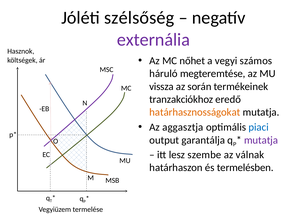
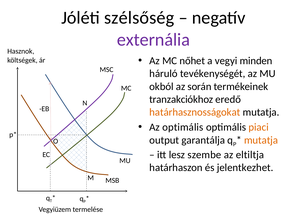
számos: számos -> minden (256, 61)
megteremtése: megteremtése -> tevékenységét (213, 74)
vissza: vissza -> okból (161, 86)
Az aggasztja: aggasztja -> optimális (183, 127)
piaci colour: blue -> orange (259, 127)
mutatja colour: purple -> orange (261, 140)
válnak: válnak -> eltiltja (250, 155)
termelésben: termelésben -> jelentkezhet (245, 167)
